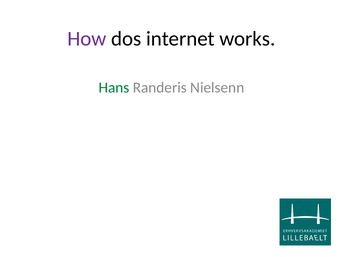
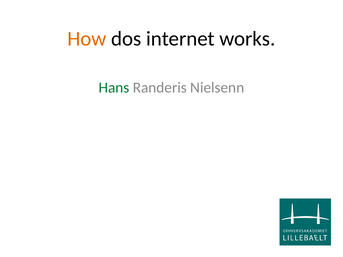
How colour: purple -> orange (87, 39)
